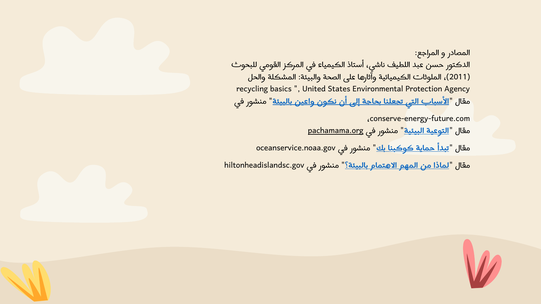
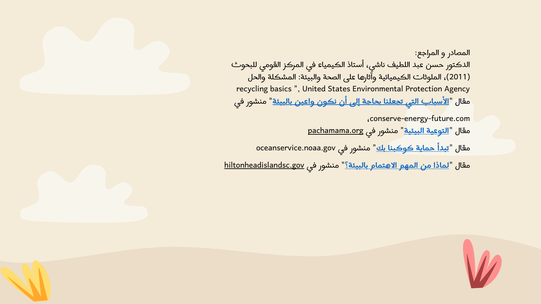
hiltonheadislandsc.gov underline: none -> present (264, 165)
